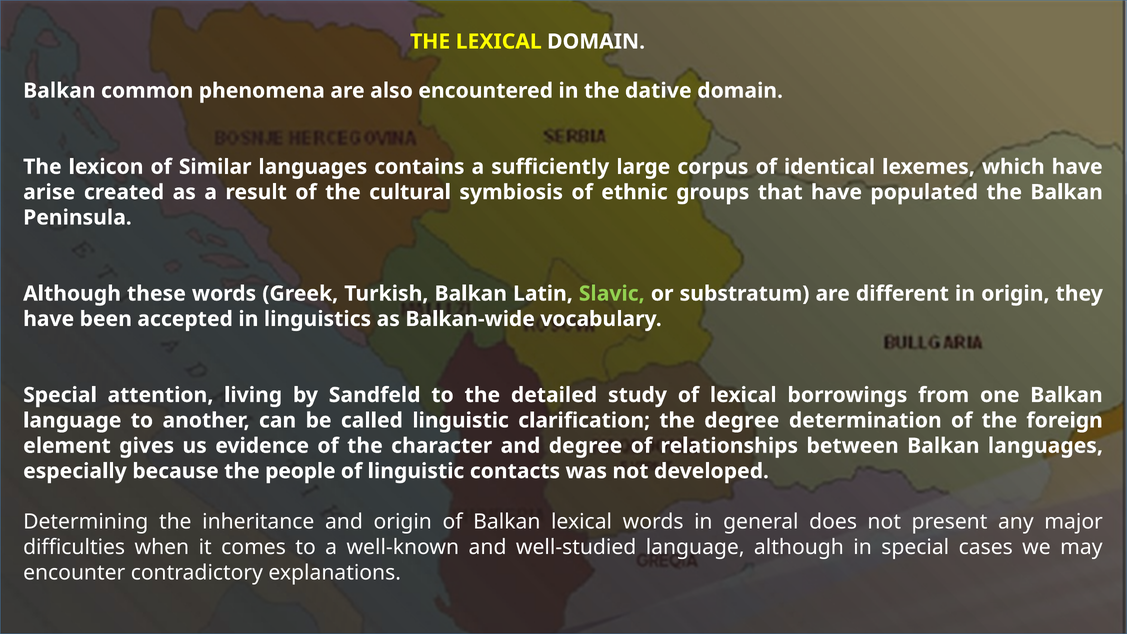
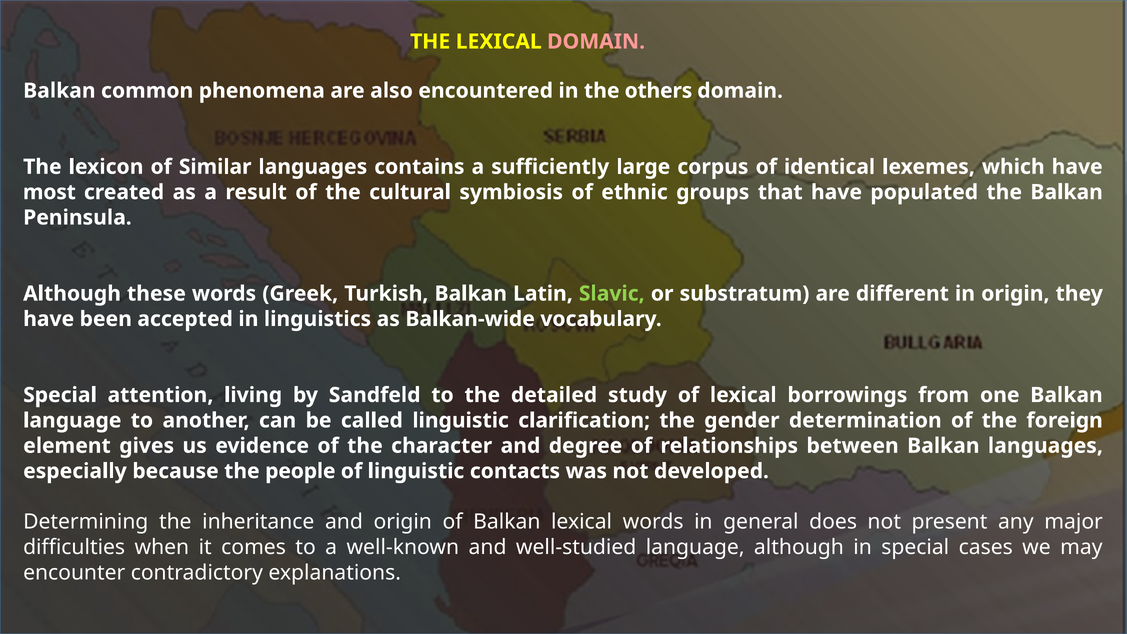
DOMAIN colour: white -> pink (596, 42)
dative: dative -> others (658, 91)
arise: arise -> most (49, 192)
the degree: degree -> gender (742, 420)
